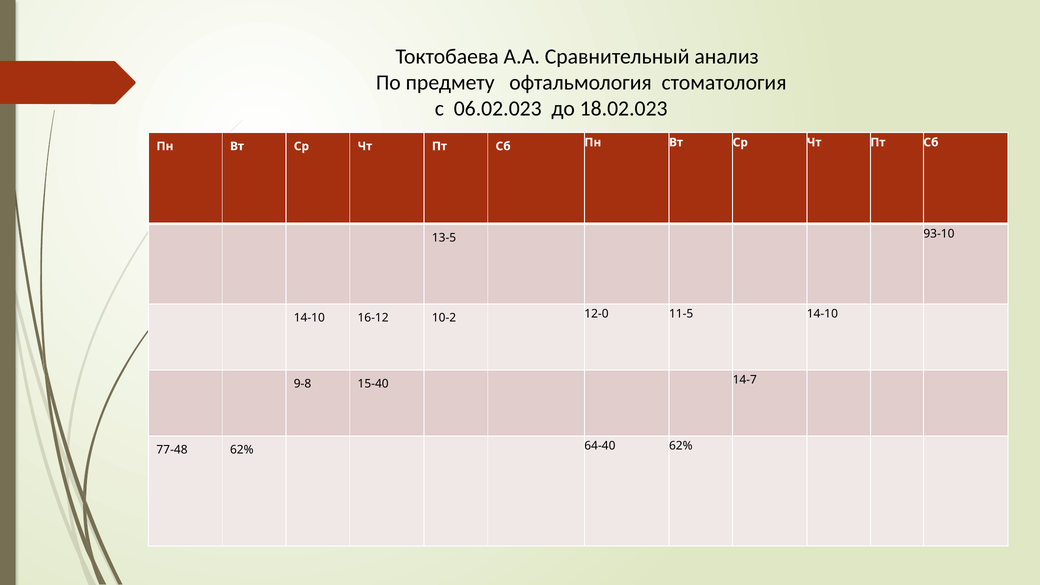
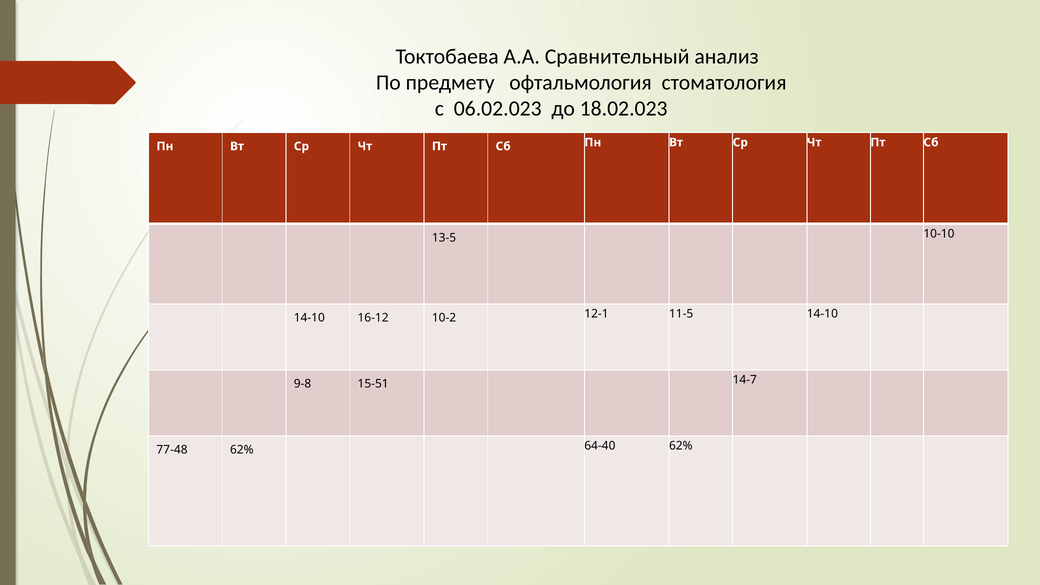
93-10: 93-10 -> 10-10 (939, 234)
12-0: 12-0 -> 12-1 (596, 314)
15-40: 15-40 -> 15-51 (373, 384)
